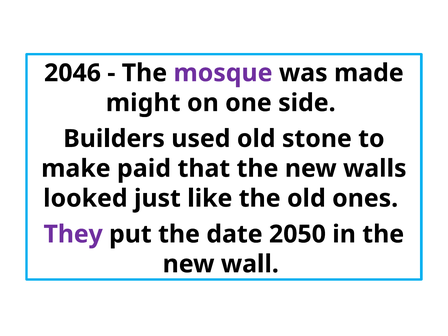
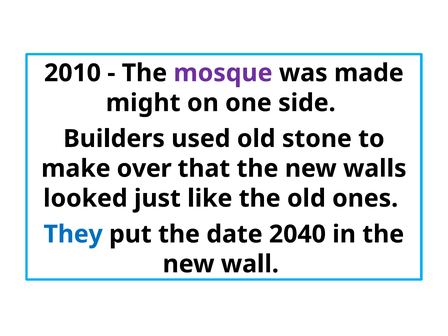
2046: 2046 -> 2010 (73, 73)
paid: paid -> over (144, 169)
They colour: purple -> blue (73, 234)
2050: 2050 -> 2040 (297, 234)
